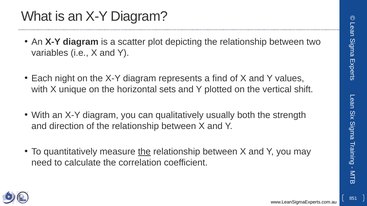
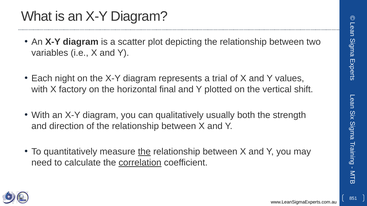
find: find -> trial (220, 79)
unique: unique -> factory (73, 90)
sets: sets -> final (168, 90)
correlation underline: none -> present (140, 163)
